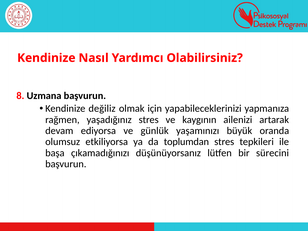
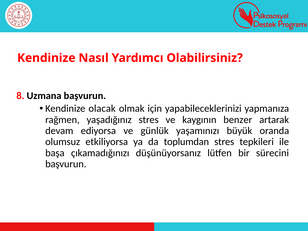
değiliz: değiliz -> olacak (102, 109)
ailenizi: ailenizi -> benzer (238, 120)
